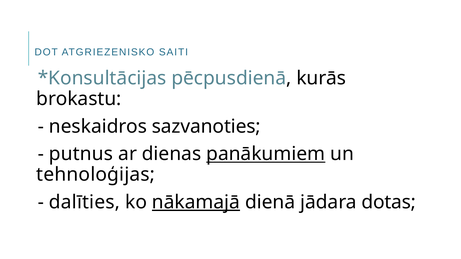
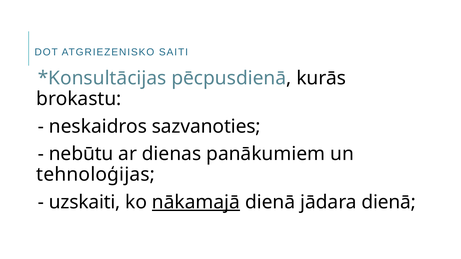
putnus: putnus -> nebūtu (81, 154)
panākumiem underline: present -> none (266, 154)
dalīties: dalīties -> uzskaiti (85, 202)
jādara dotas: dotas -> dienā (389, 202)
